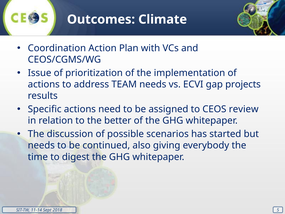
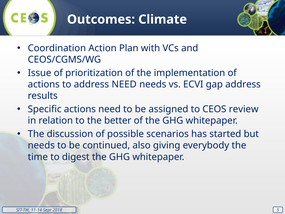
address TEAM: TEAM -> NEED (124, 84)
gap projects: projects -> address (243, 84)
